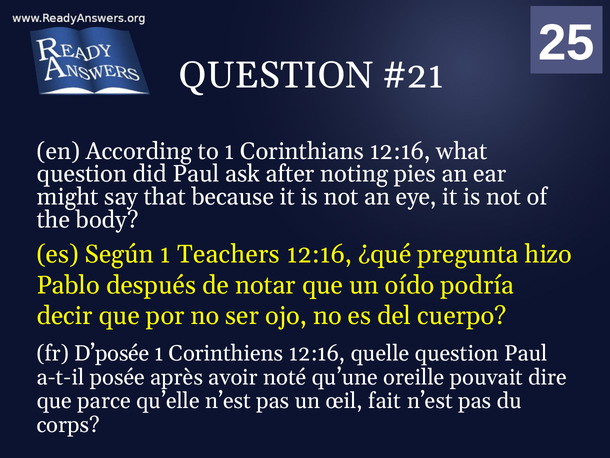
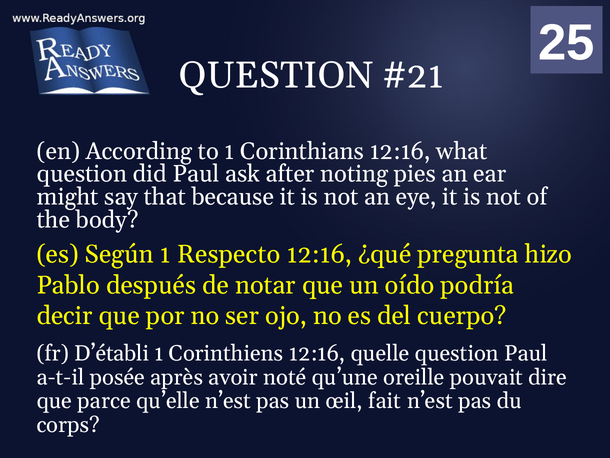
Teachers: Teachers -> Respecto (229, 254)
D’posée: D’posée -> D’établi (112, 353)
